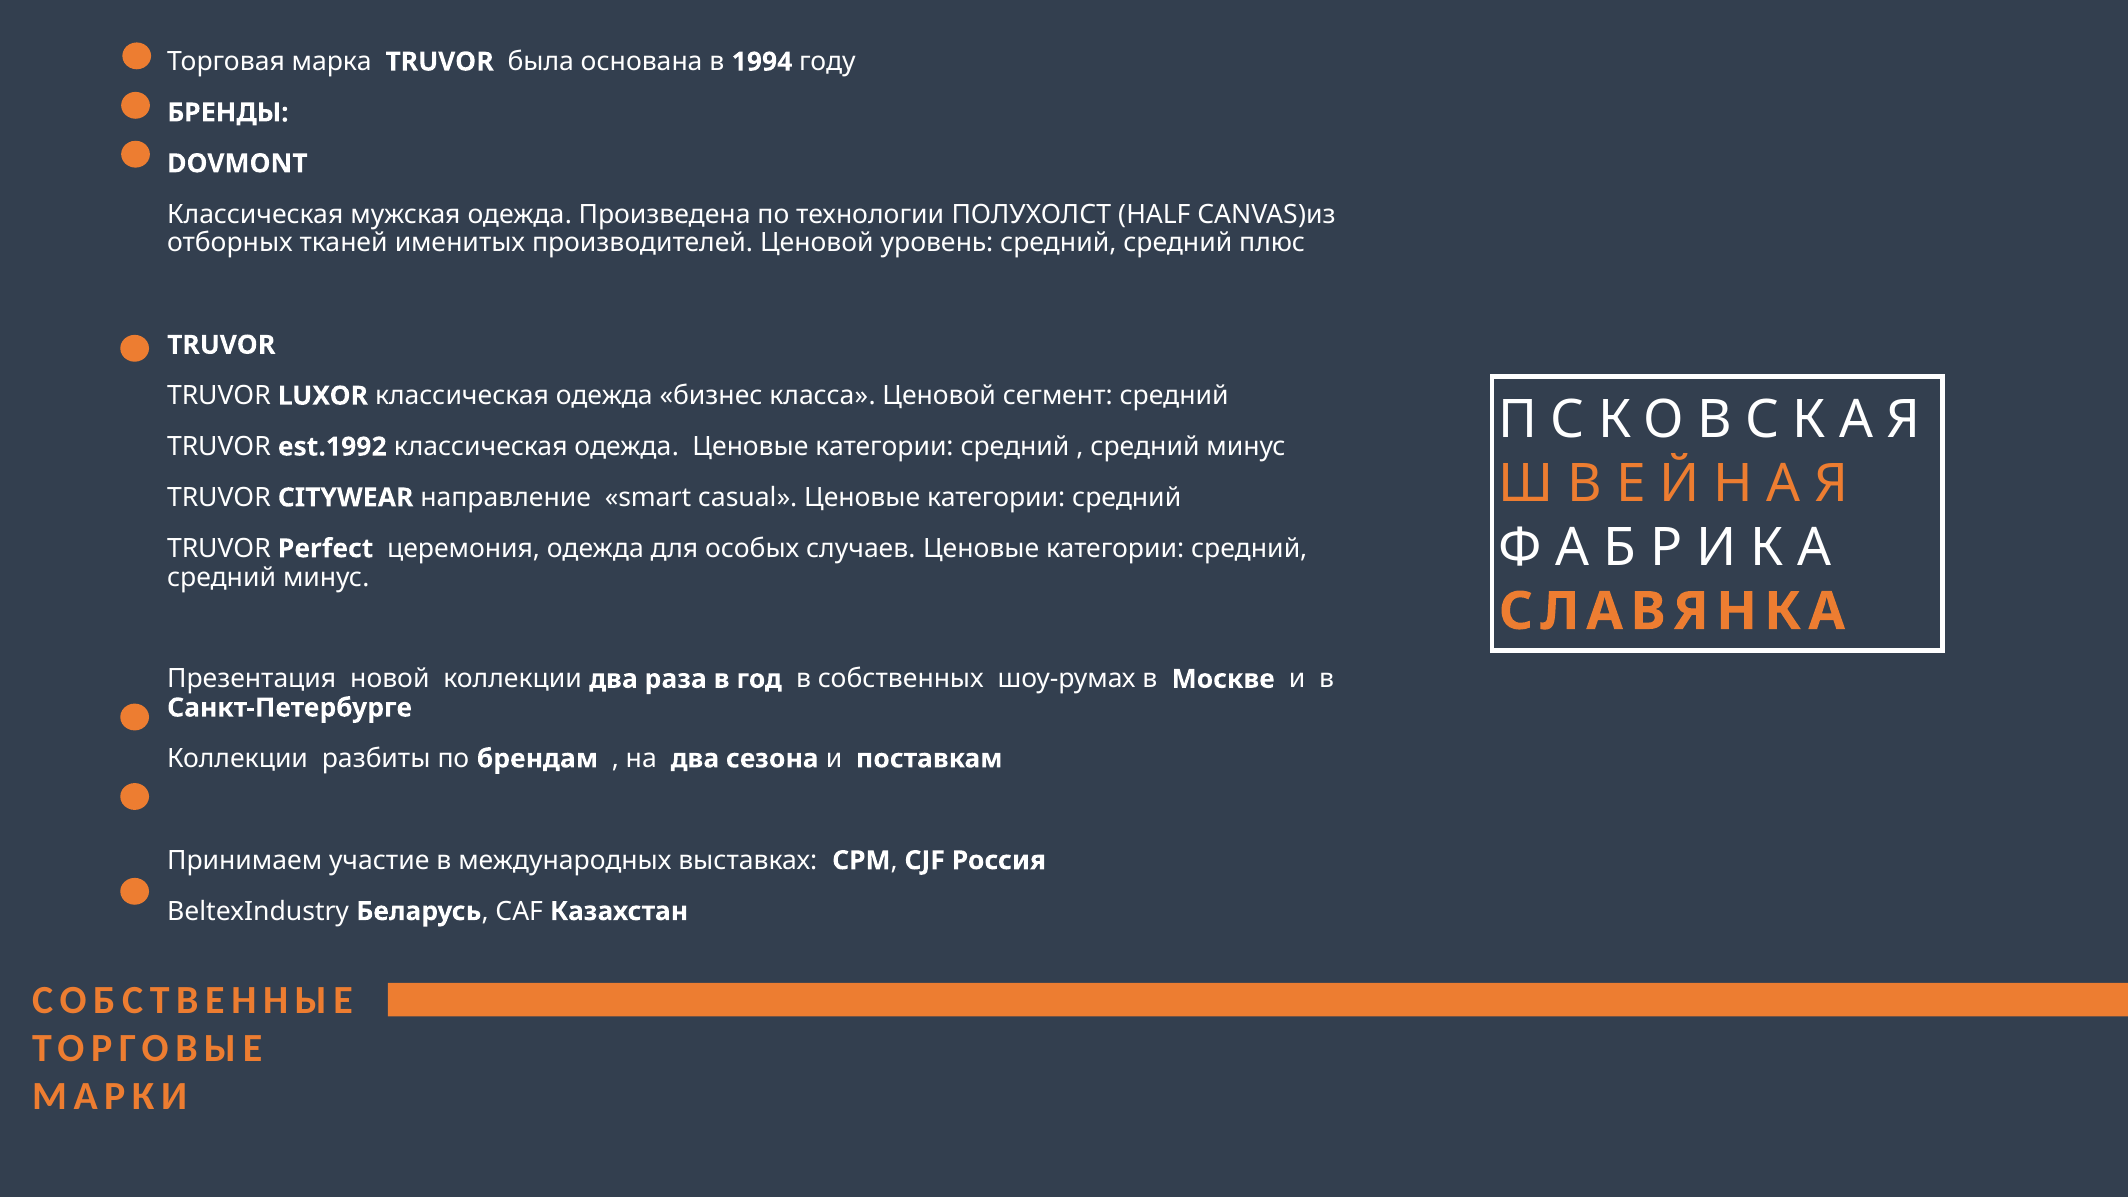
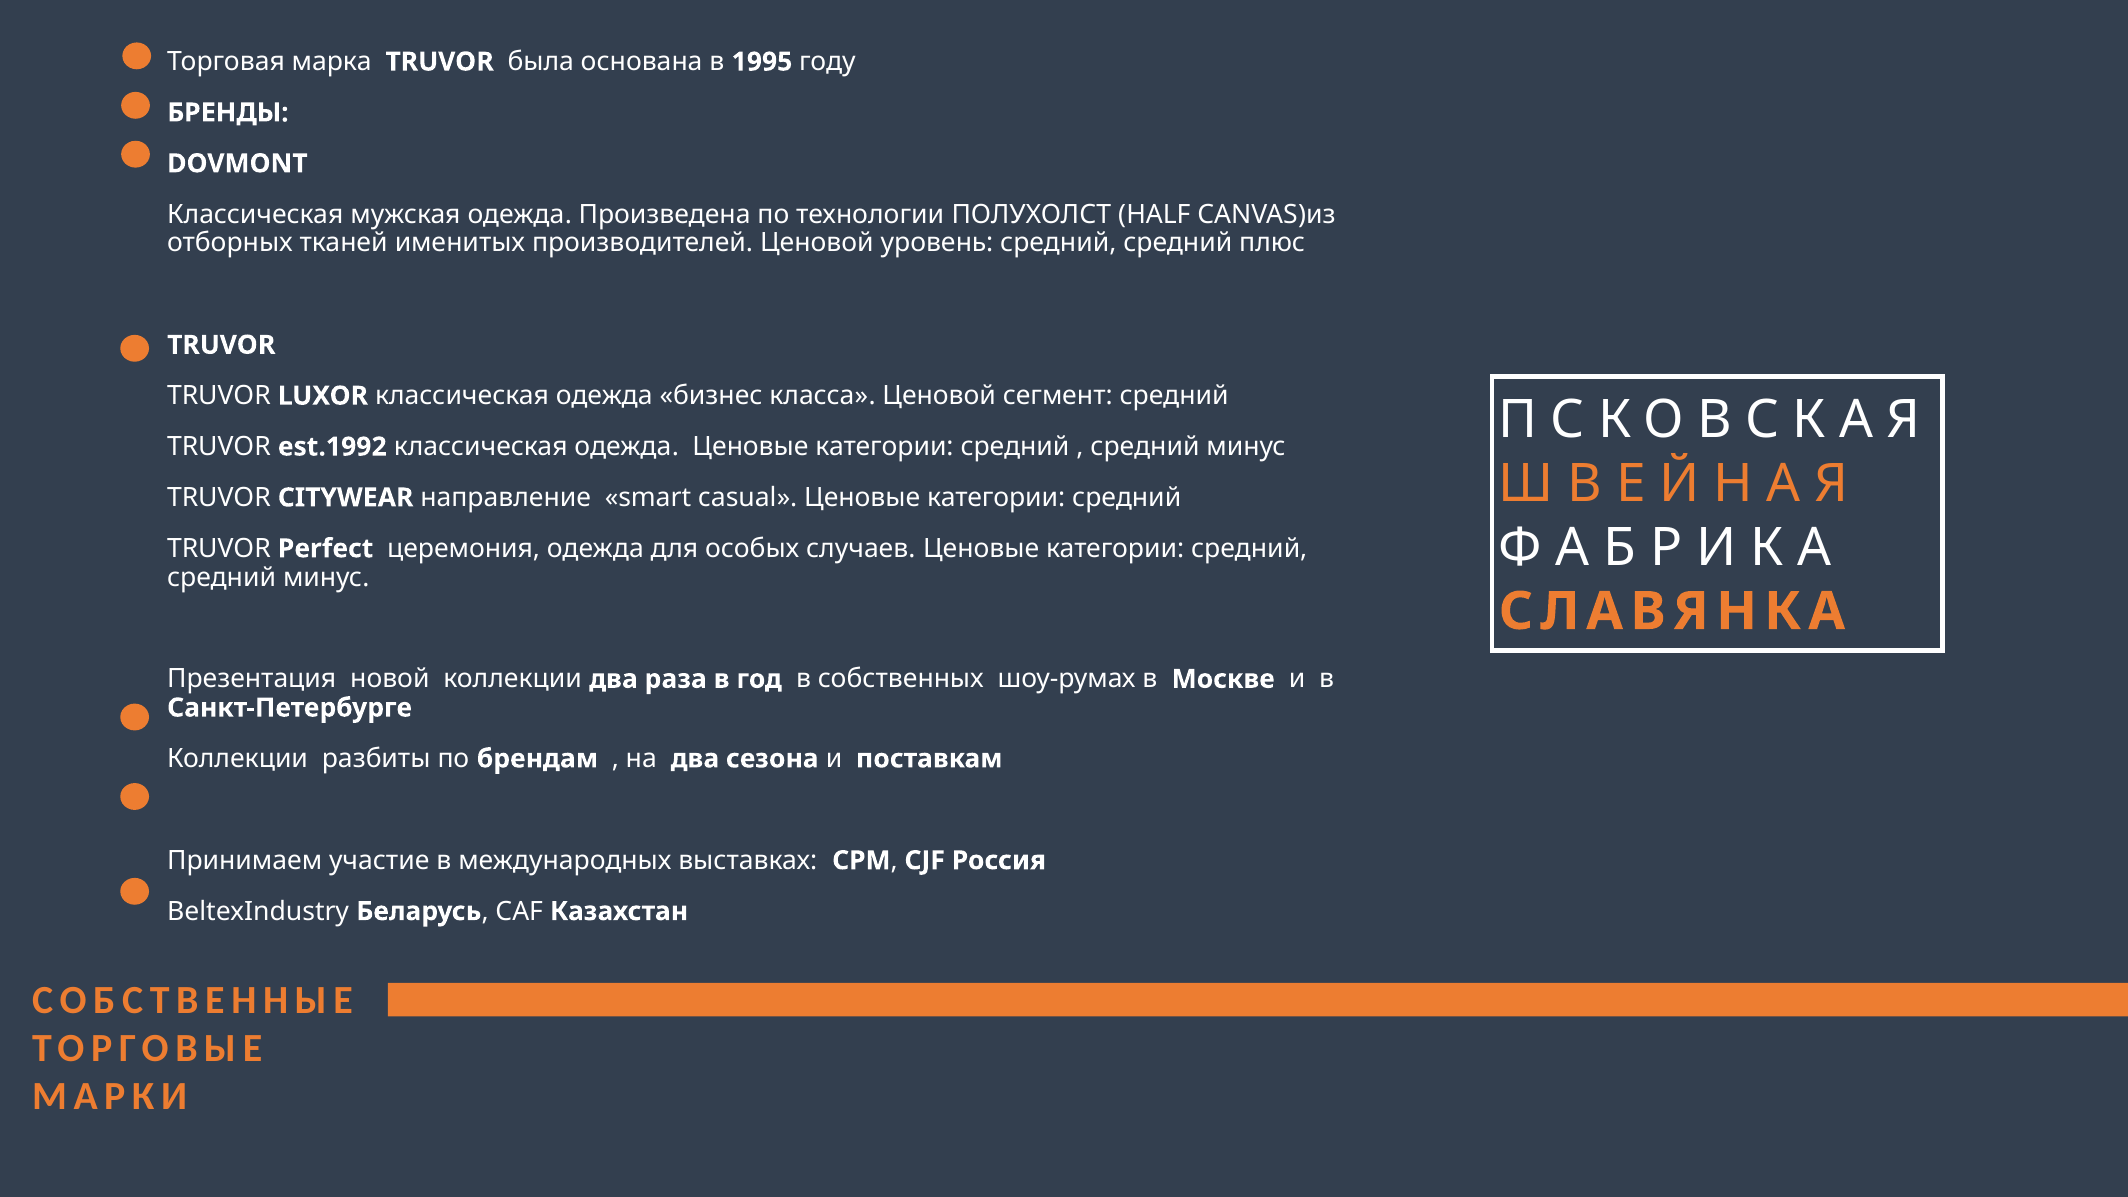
1994: 1994 -> 1995 (762, 62)
